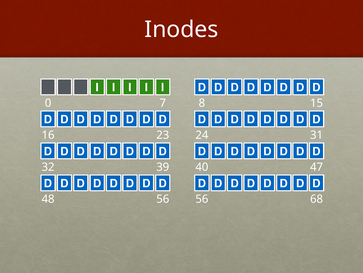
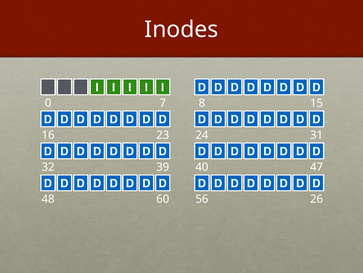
48 56: 56 -> 60 (163, 199)
68: 68 -> 26 (317, 199)
